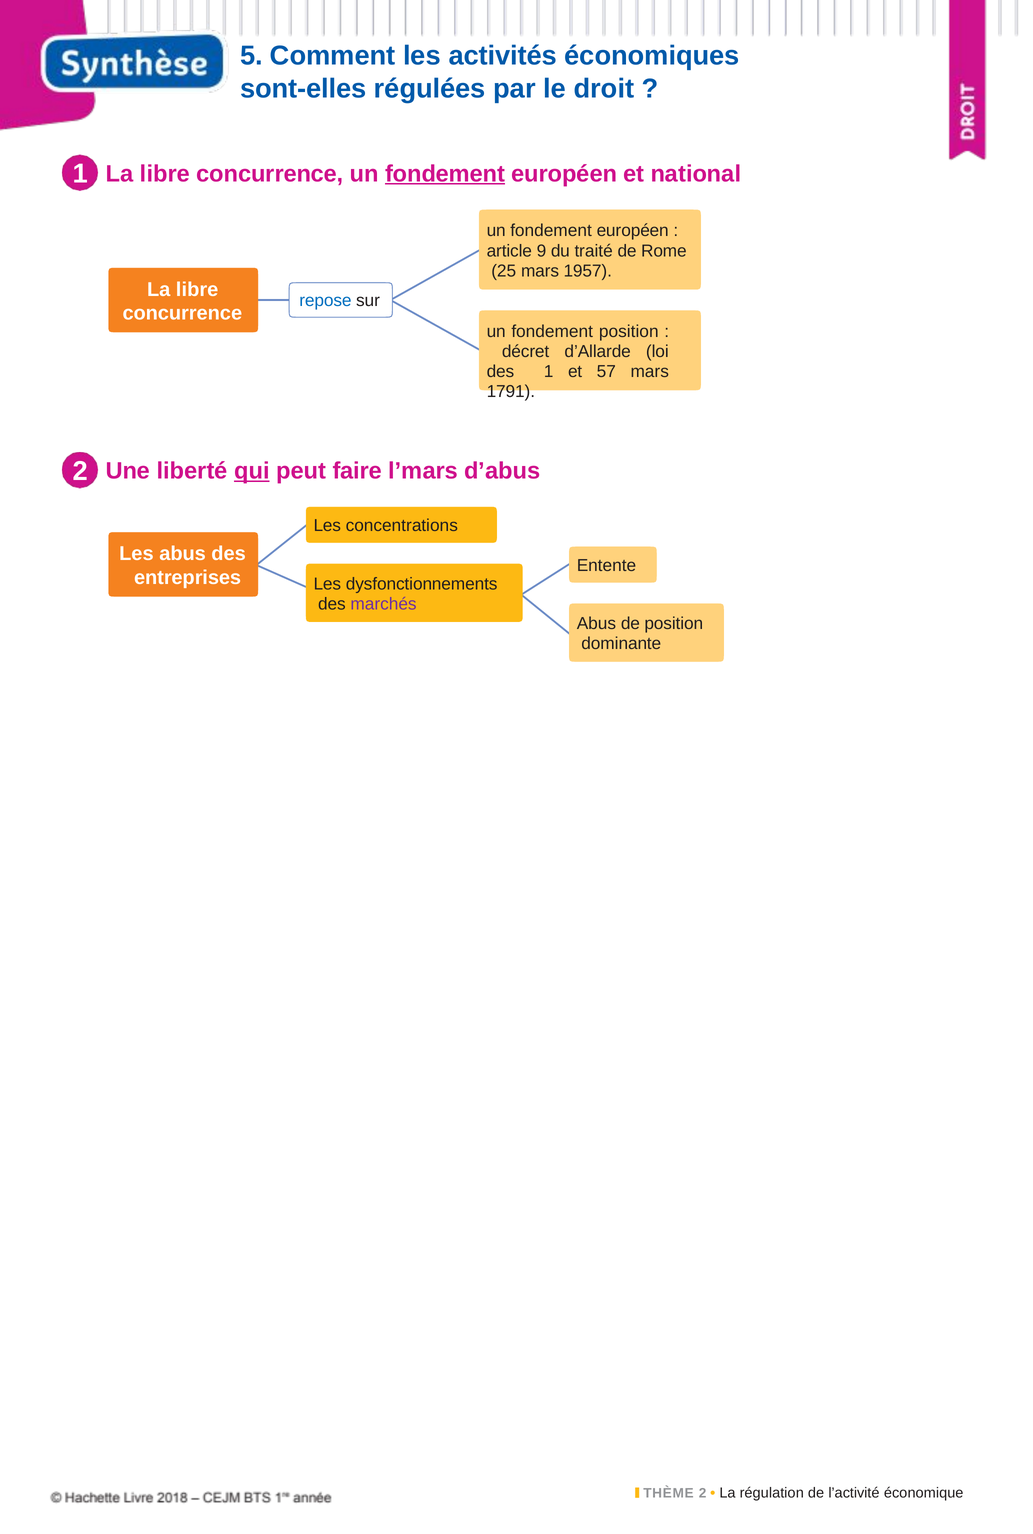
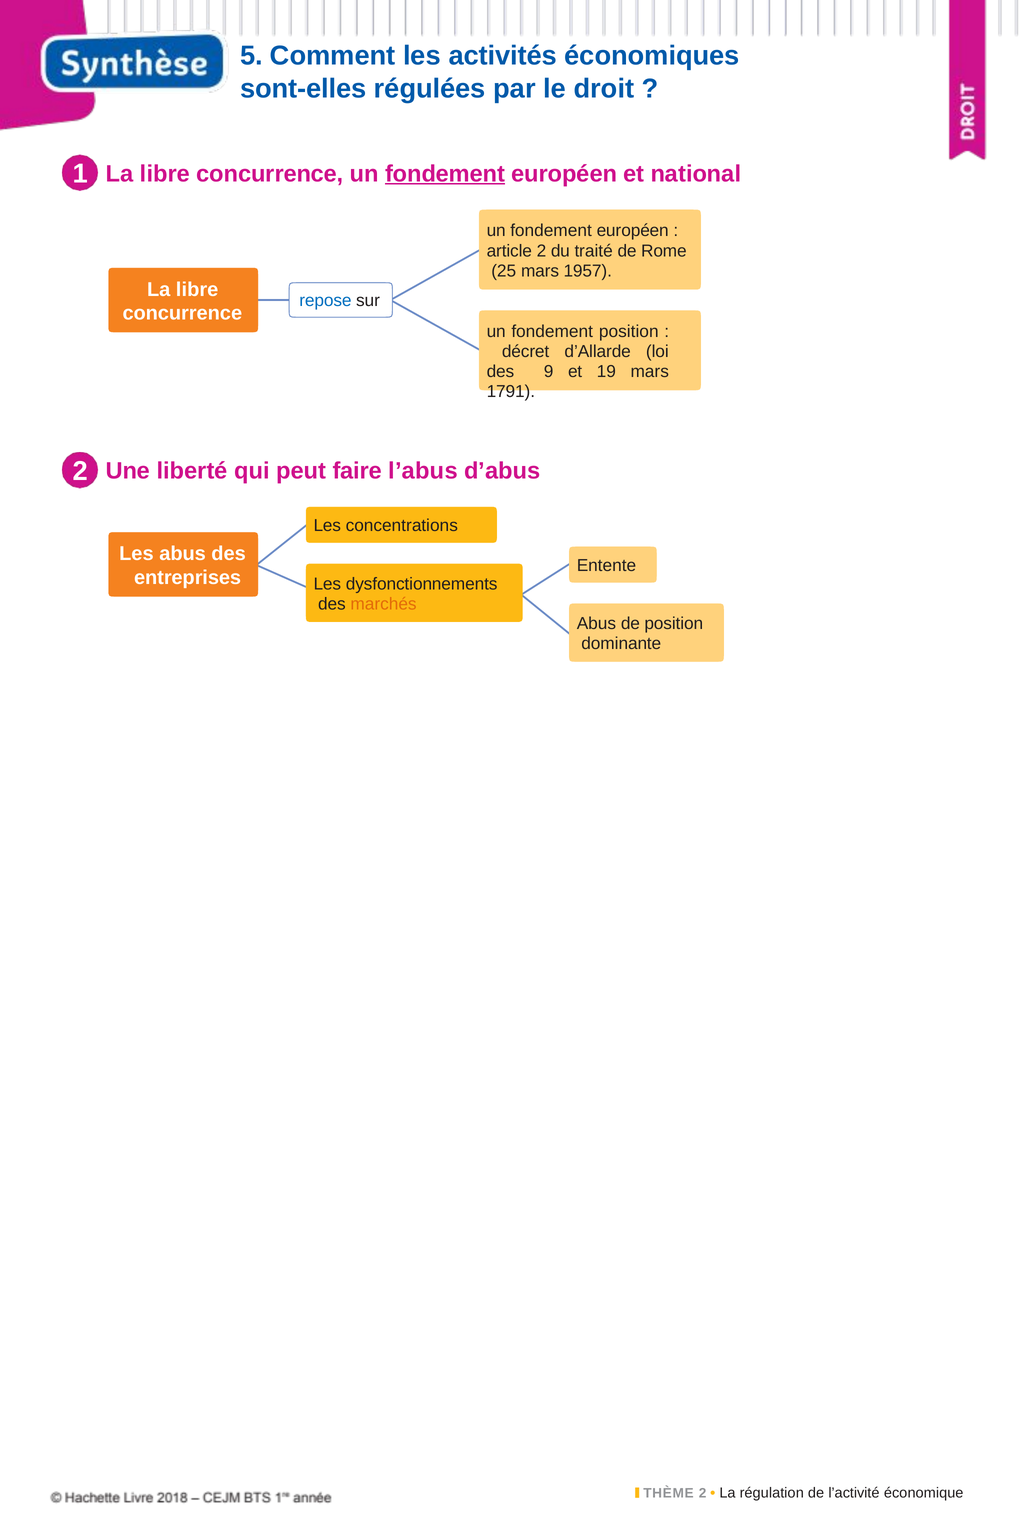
article 9: 9 -> 2 (542, 251)
des 1: 1 -> 9 (549, 372)
57: 57 -> 19 (606, 372)
qui underline: present -> none (252, 471)
l’mars: l’mars -> l’abus (423, 471)
marchés colour: purple -> orange (384, 604)
